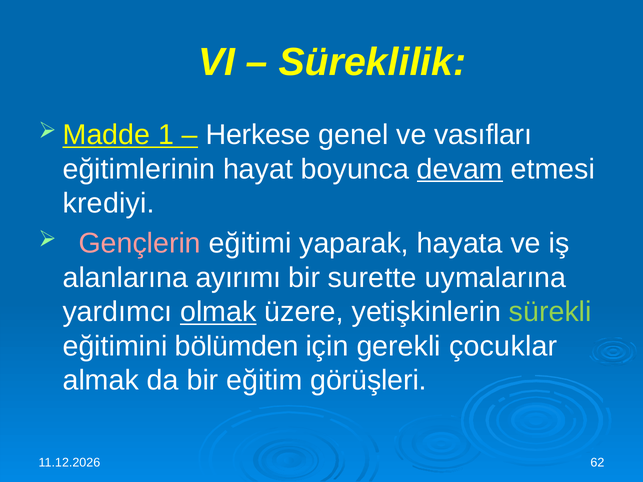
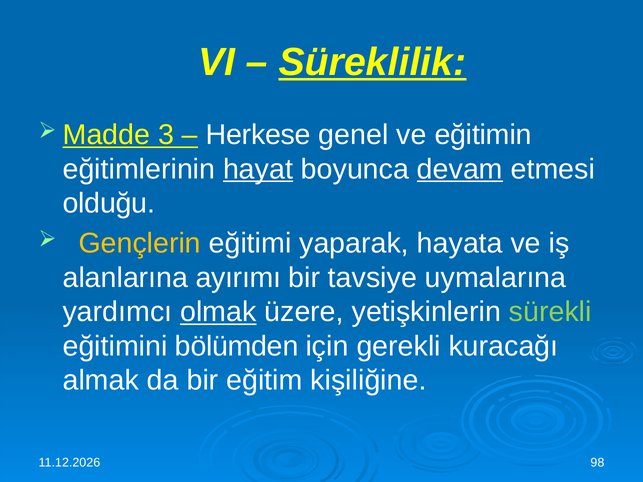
Süreklilik underline: none -> present (372, 62)
1: 1 -> 3 (166, 135)
vasıfları: vasıfları -> eğitimin (483, 135)
hayat underline: none -> present (258, 169)
krediyi: krediyi -> olduğu (109, 203)
Gençlerin colour: pink -> yellow (140, 244)
surette: surette -> tavsiye (372, 278)
çocuklar: çocuklar -> kuracağı (503, 346)
görüşleri: görüşleri -> kişiliğine (368, 381)
62: 62 -> 98 (597, 463)
